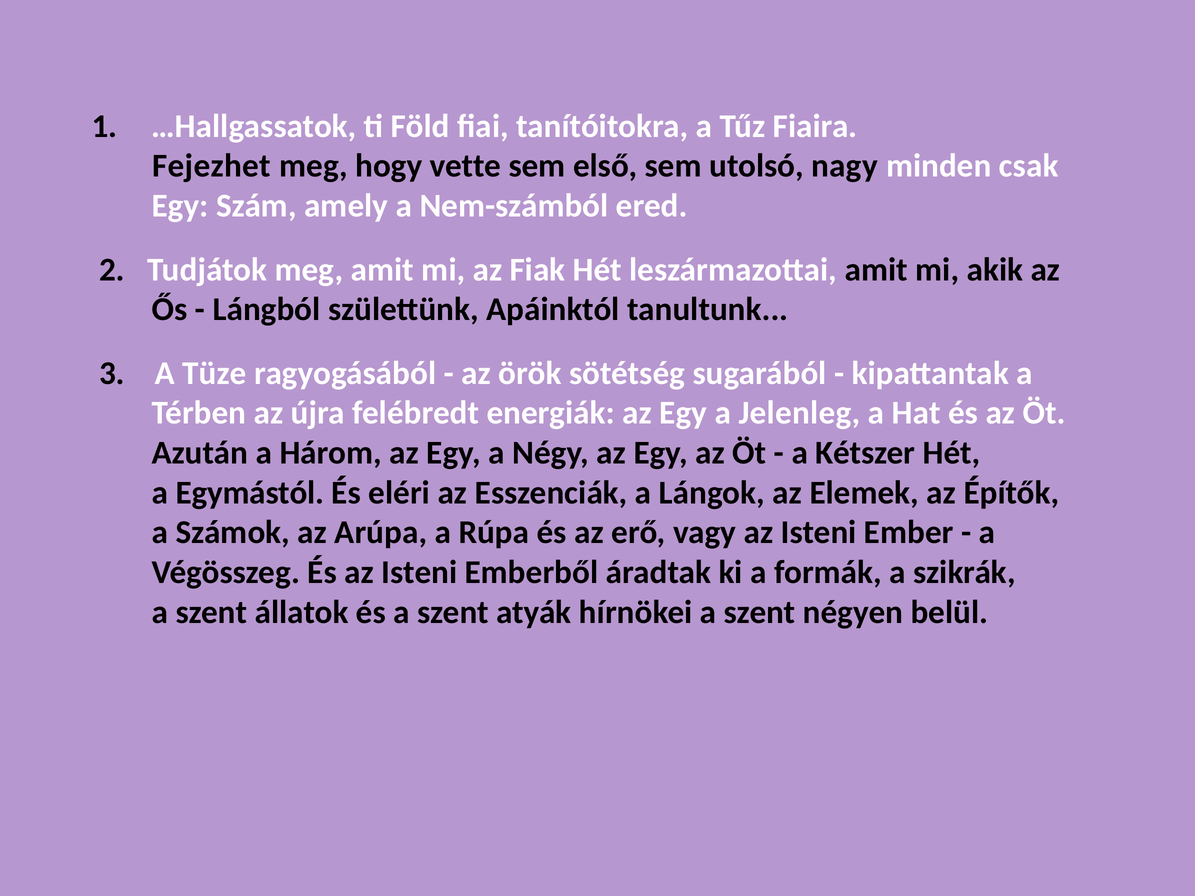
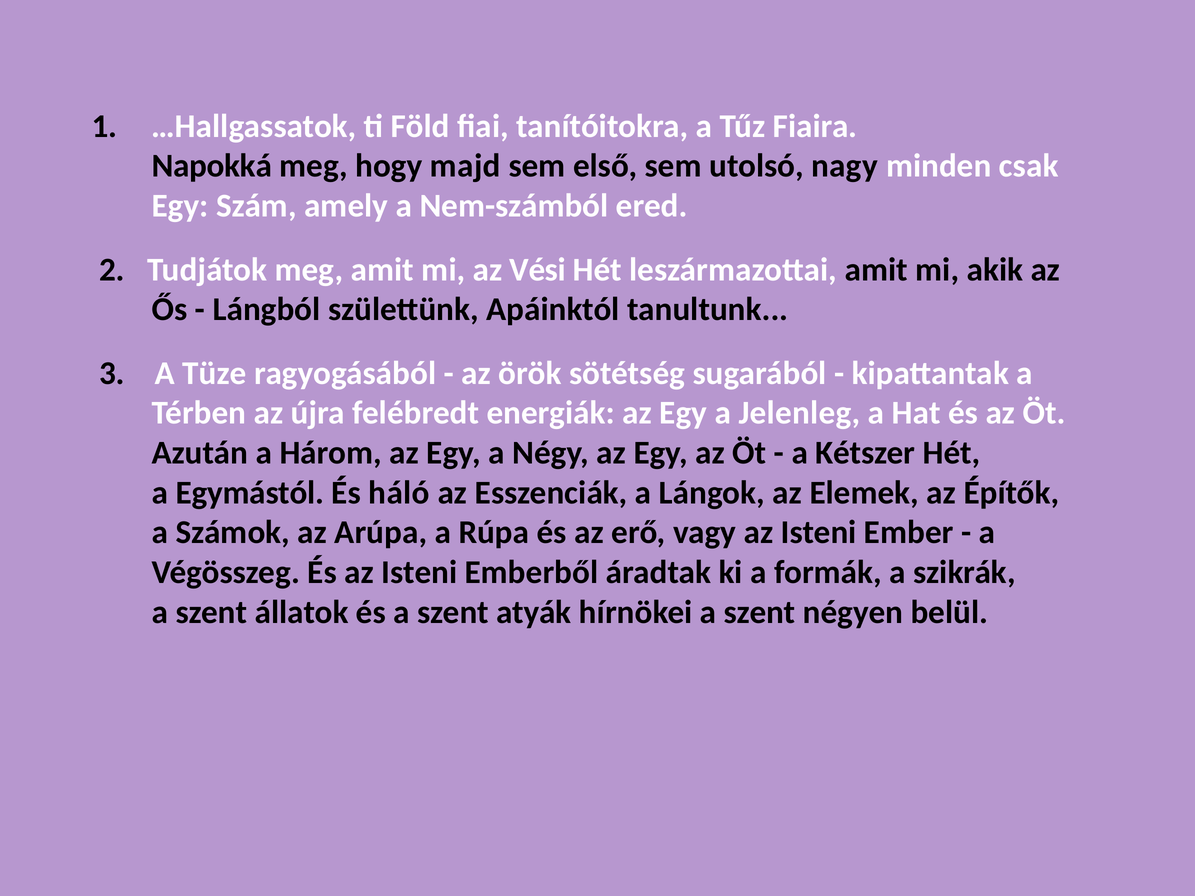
Fejezhet: Fejezhet -> Napokká (212, 166)
vette: vette -> majd (465, 166)
Fiak: Fiak -> Vési (538, 270)
eléri: eléri -> háló (399, 493)
